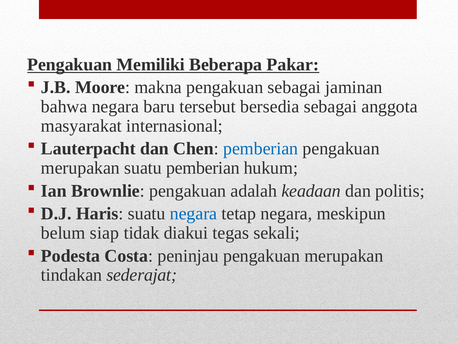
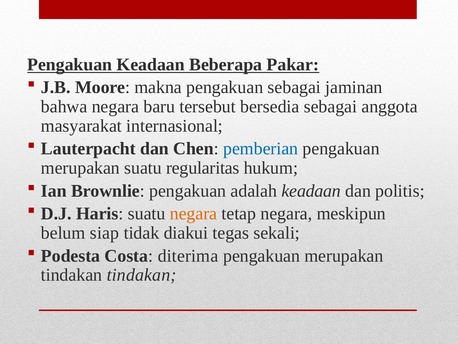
Pengakuan Memiliki: Memiliki -> Keadaan (151, 64)
suatu pemberian: pemberian -> regularitas (203, 168)
negara colour: blue -> orange (193, 213)
peninjau: peninjau -> diterima (188, 255)
tindakan sederajat: sederajat -> tindakan (142, 275)
